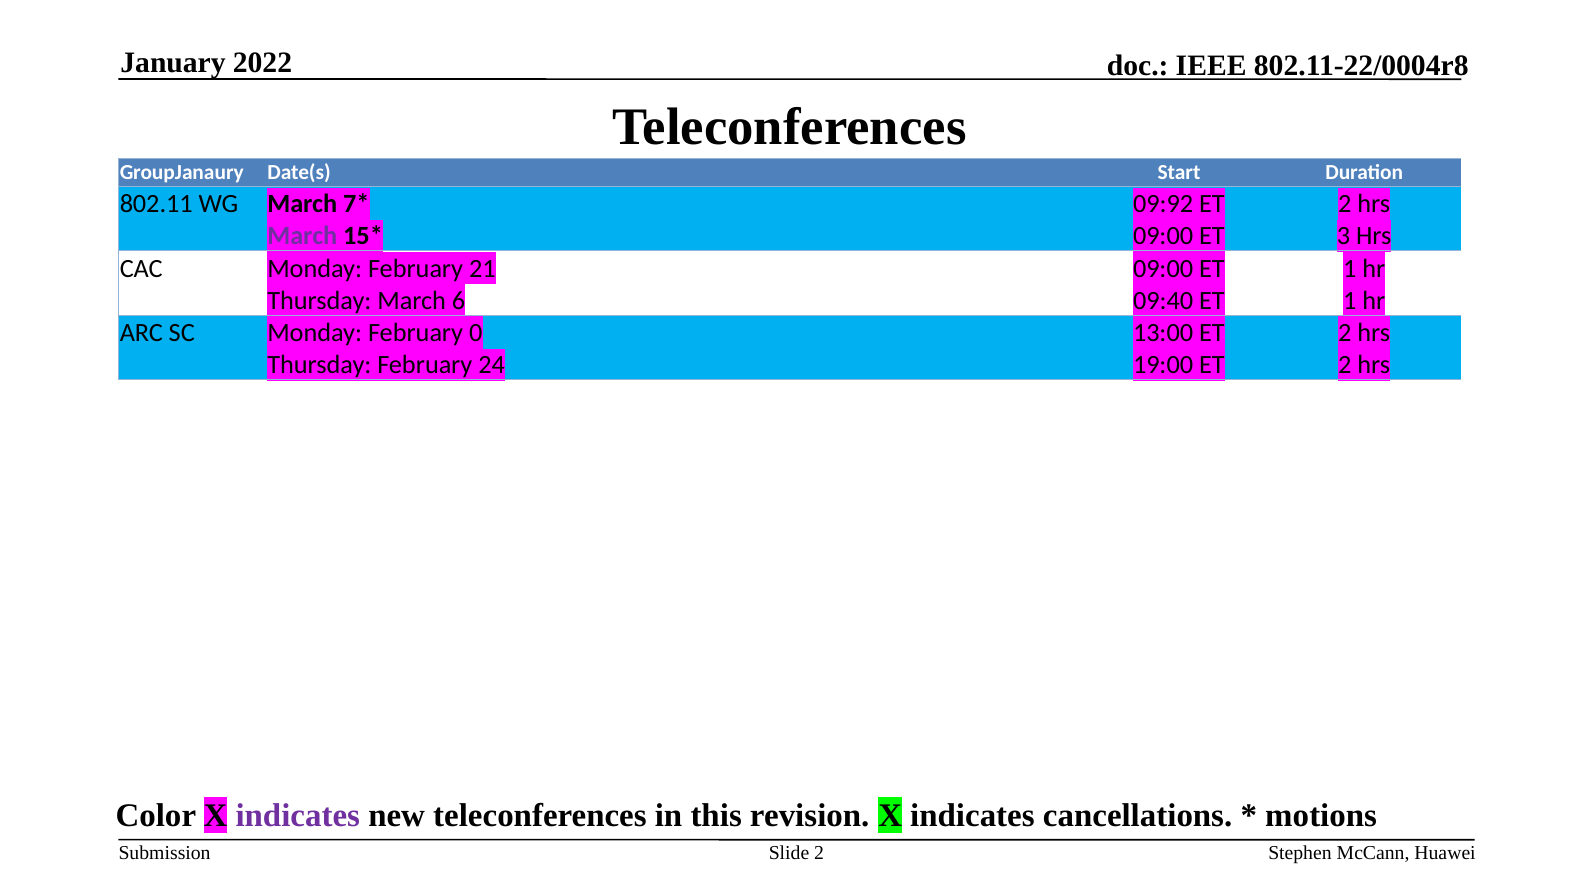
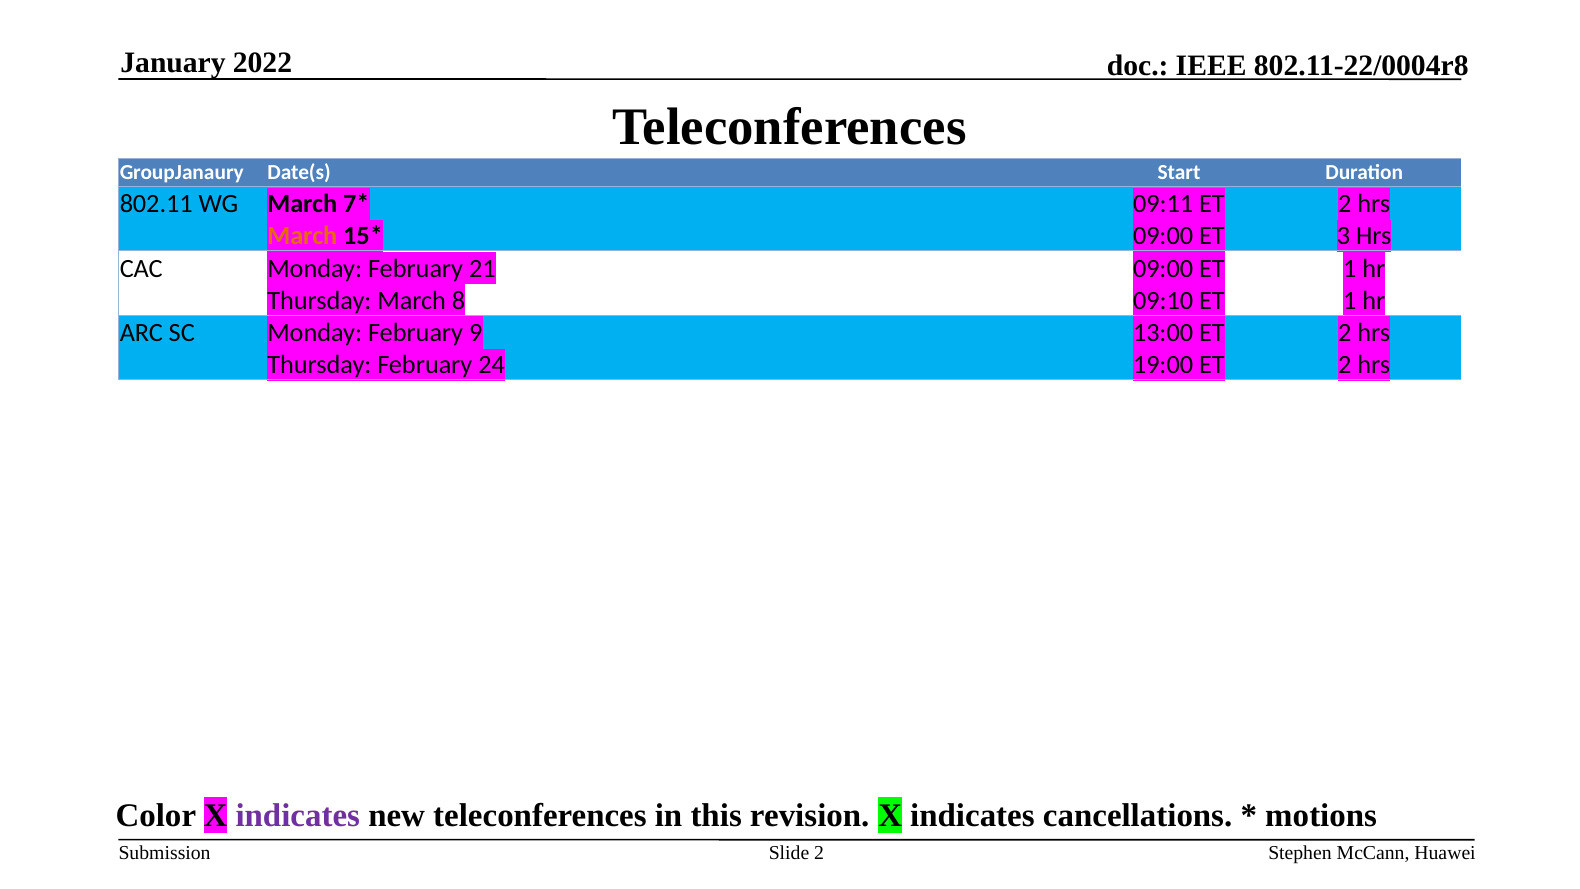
09:92: 09:92 -> 09:11 (1163, 204)
March colour: purple -> orange (302, 236)
6: 6 -> 8 (459, 300)
09:40: 09:40 -> 09:10 (1163, 300)
0: 0 -> 9 (476, 333)
